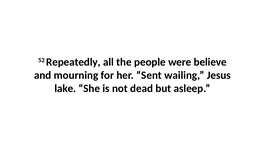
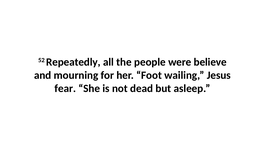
Sent: Sent -> Foot (149, 75)
lake: lake -> fear (65, 89)
